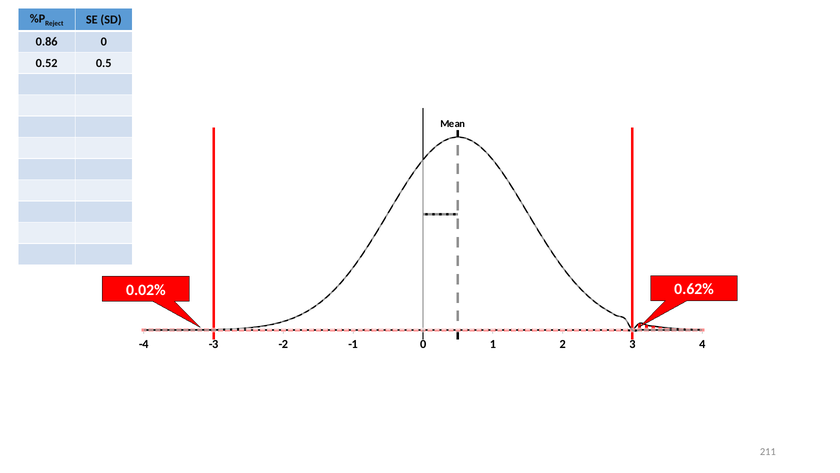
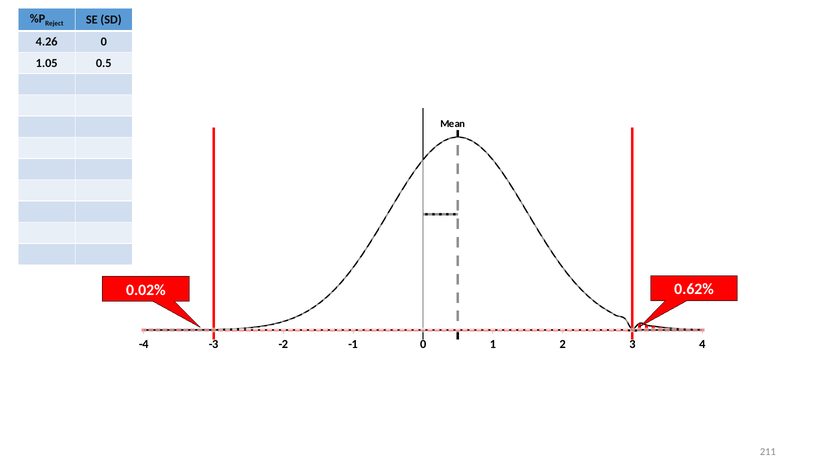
0.86: 0.86 -> 4.26 (47, 42)
0.52: 0.52 -> 1.05 (47, 63)
